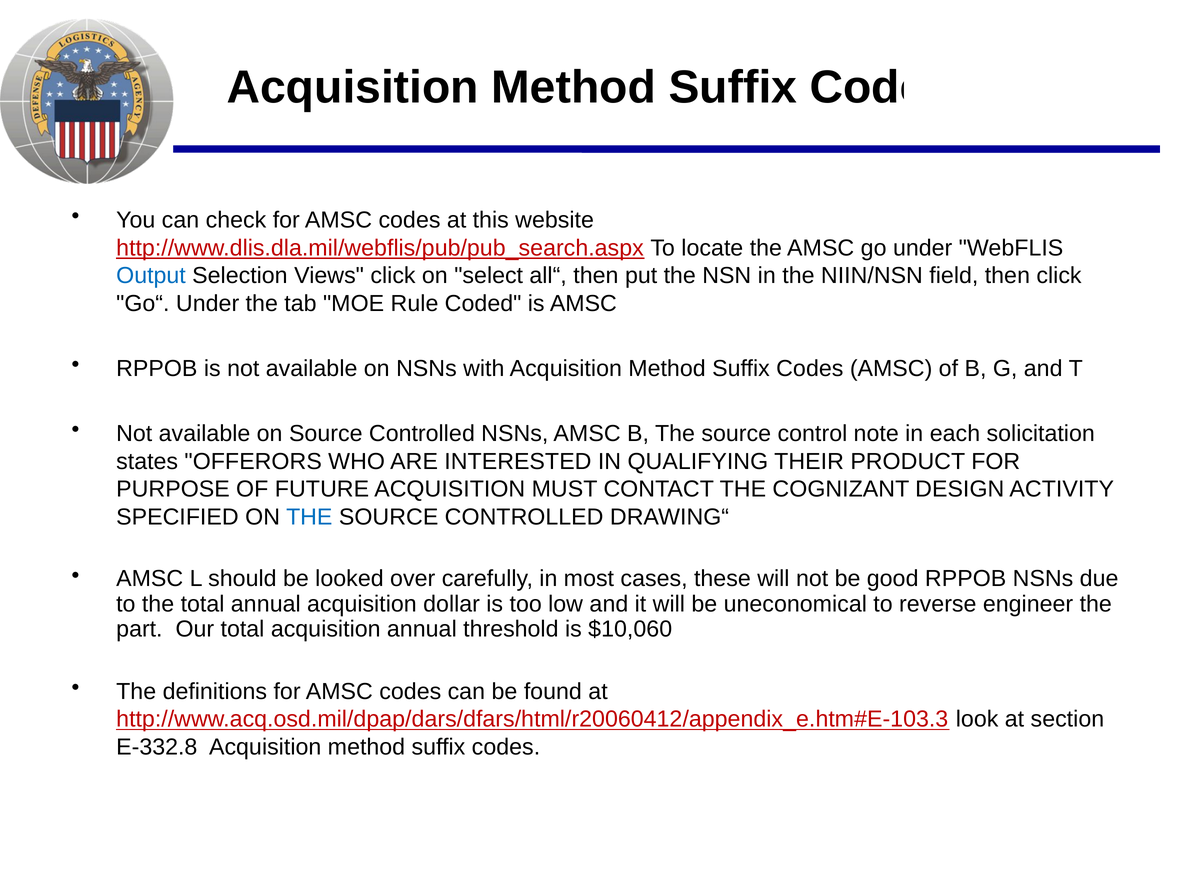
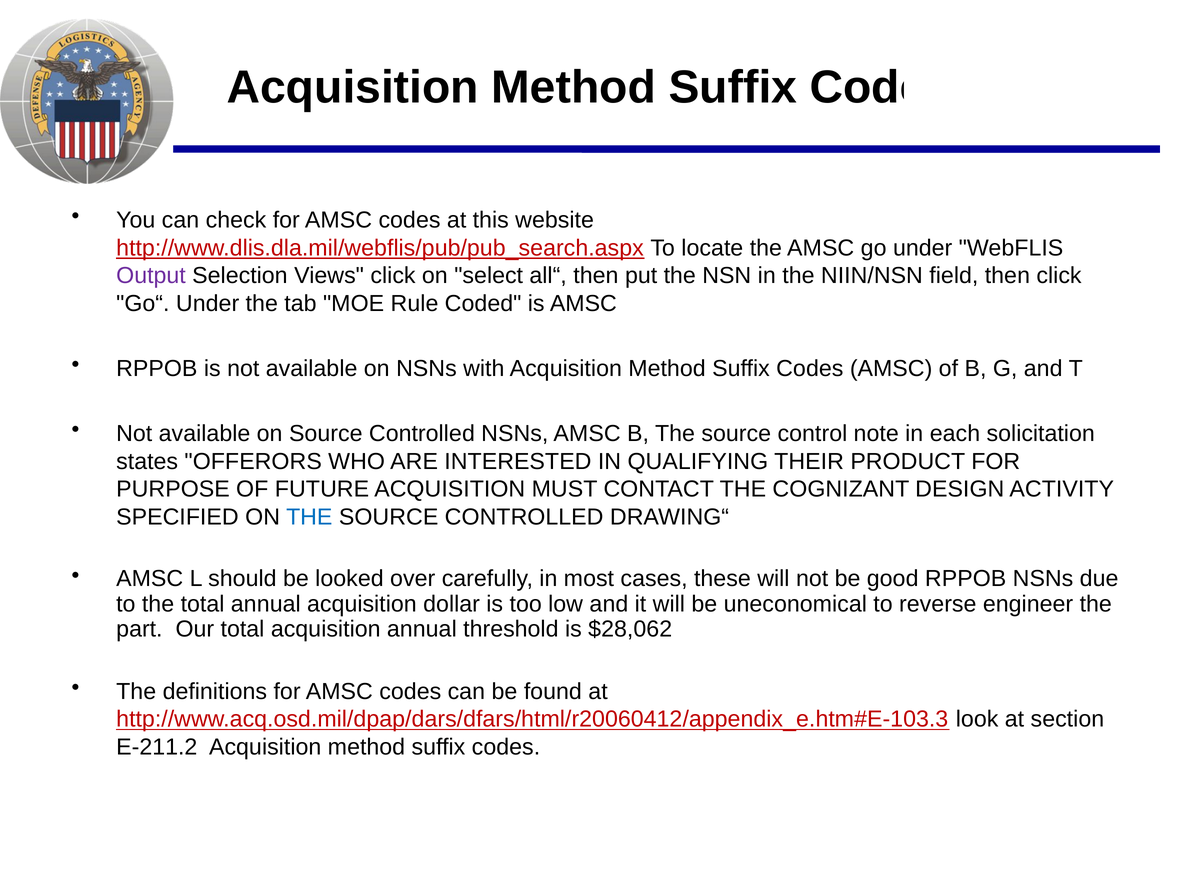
Output colour: blue -> purple (151, 276)
$10,060: $10,060 -> $28,062 (630, 629)
E-332.8: E-332.8 -> E-211.2 (157, 747)
